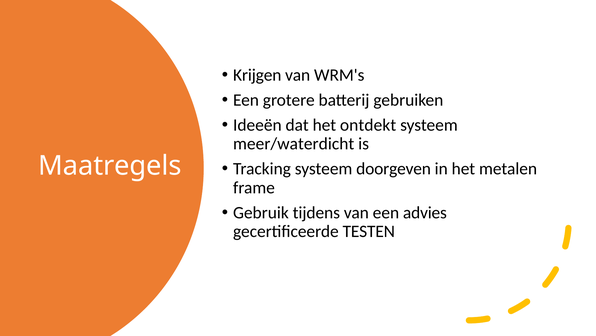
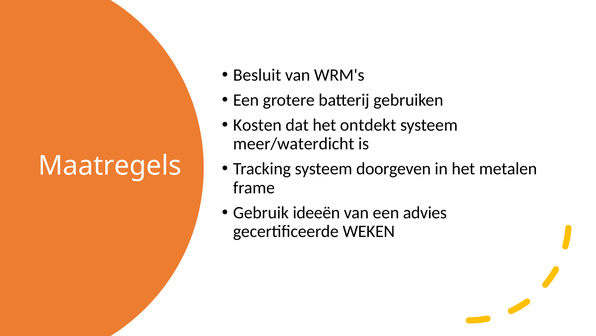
Krijgen: Krijgen -> Besluit (257, 75)
Ideeën: Ideeën -> Kosten (257, 125)
tijdens: tijdens -> ideeën (316, 212)
TESTEN: TESTEN -> WEKEN (369, 231)
